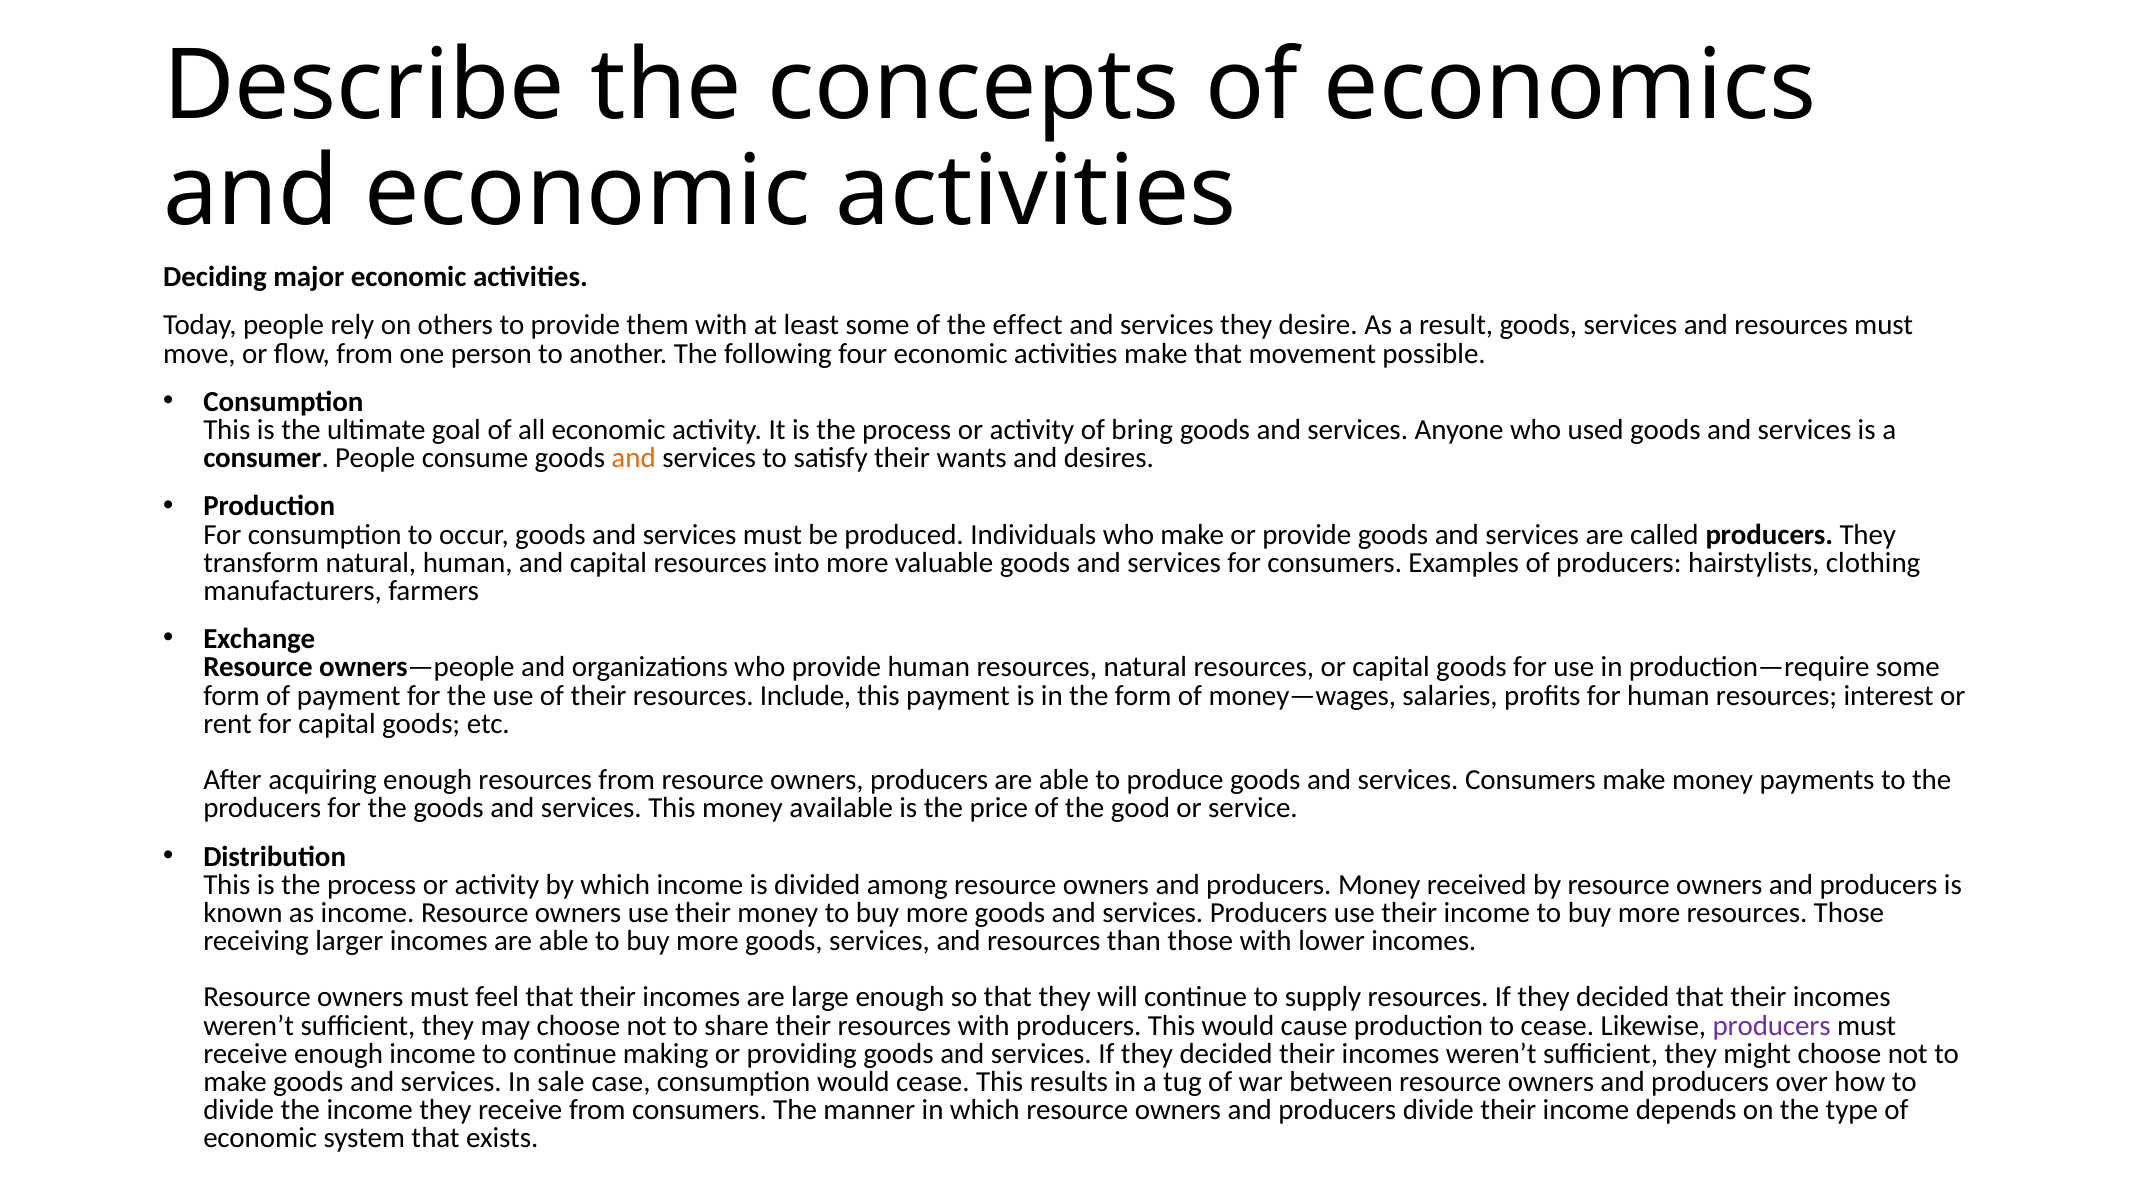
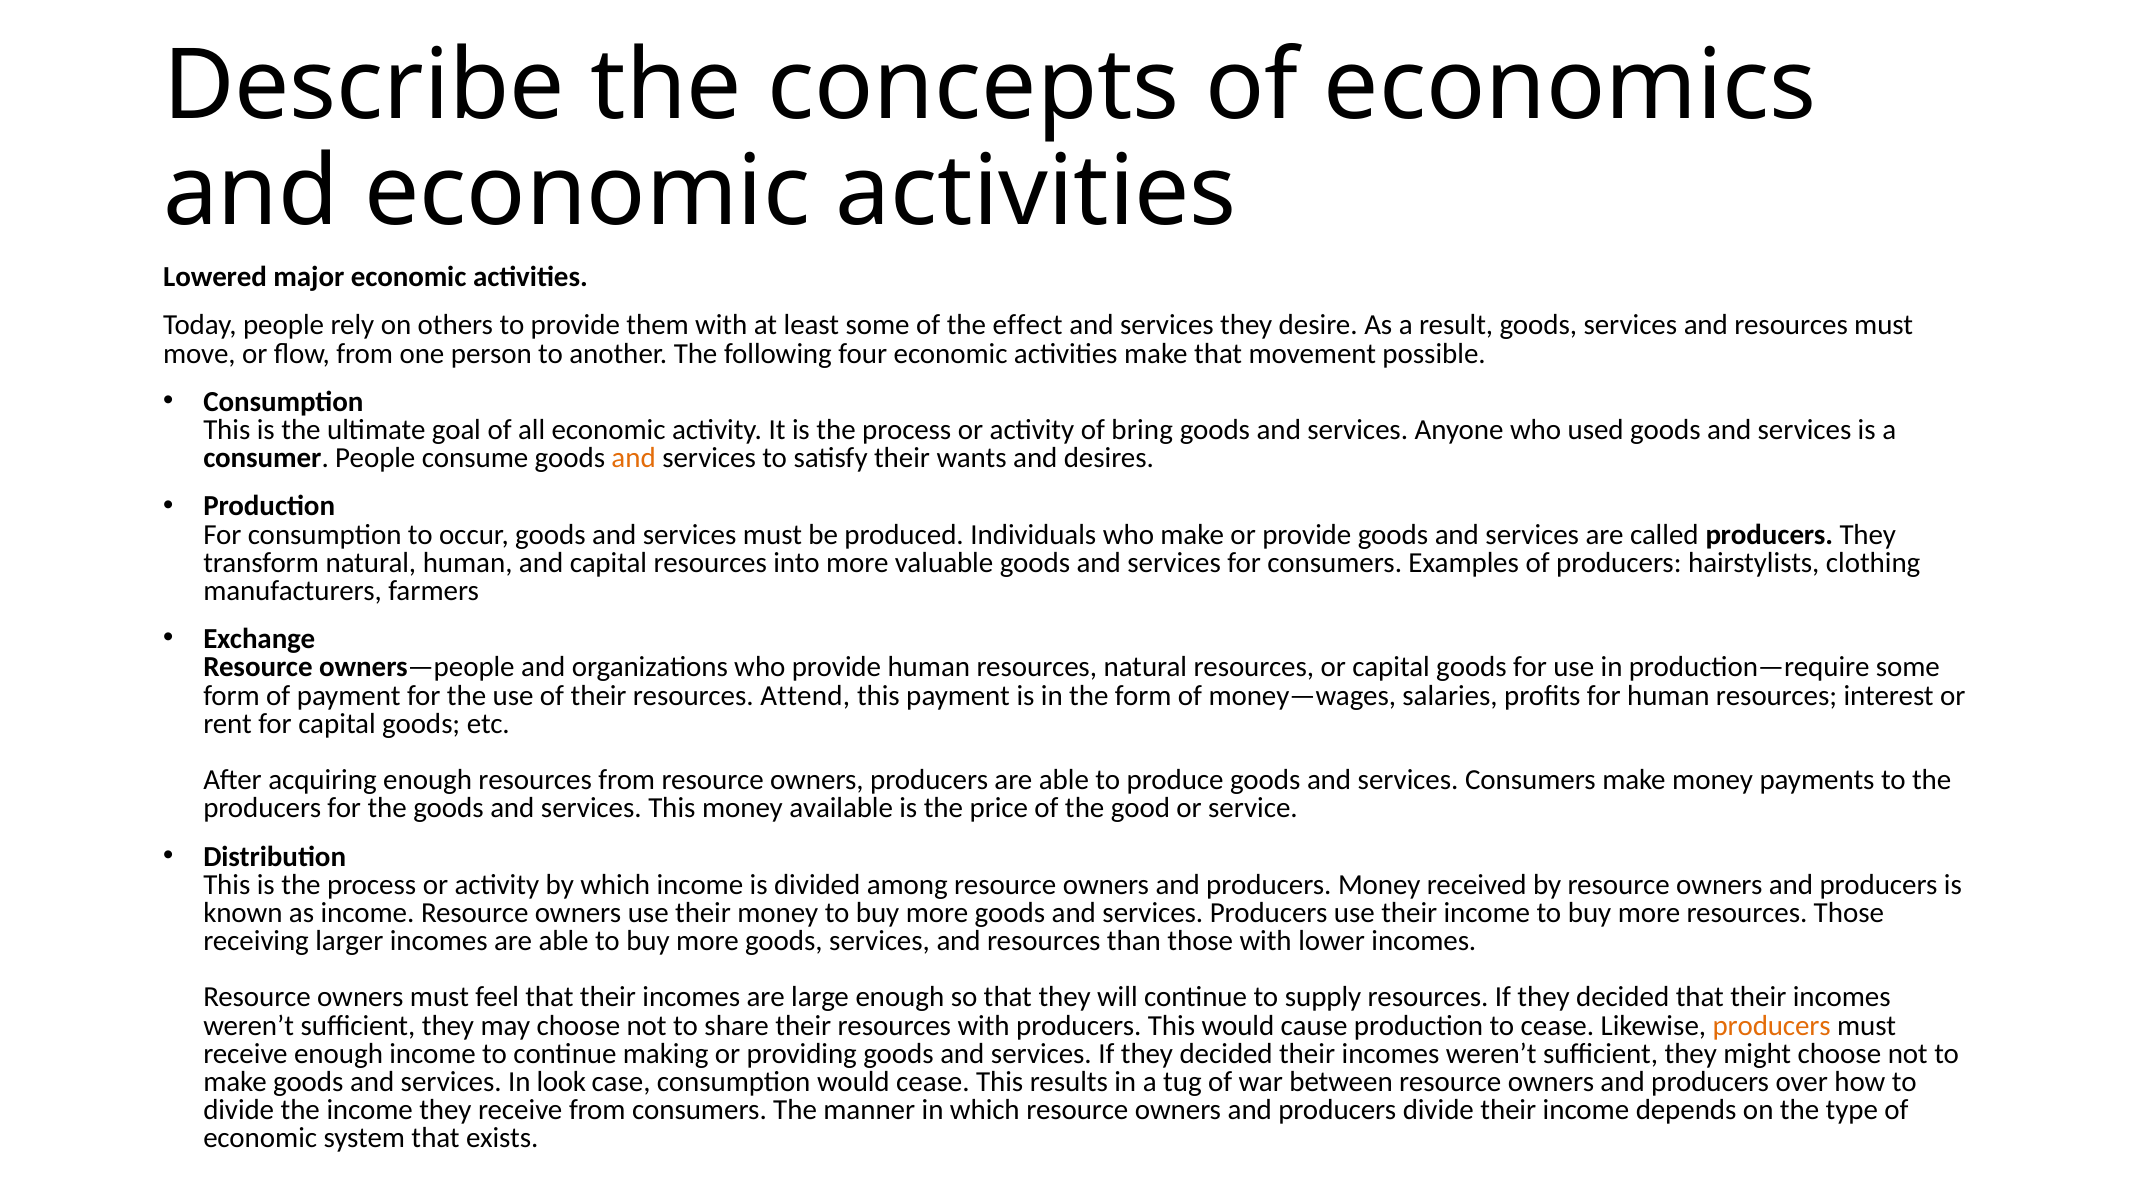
Deciding: Deciding -> Lowered (215, 277)
Include: Include -> Attend (805, 695)
producers colour: purple -> orange (1772, 1025)
sale: sale -> look (561, 1082)
